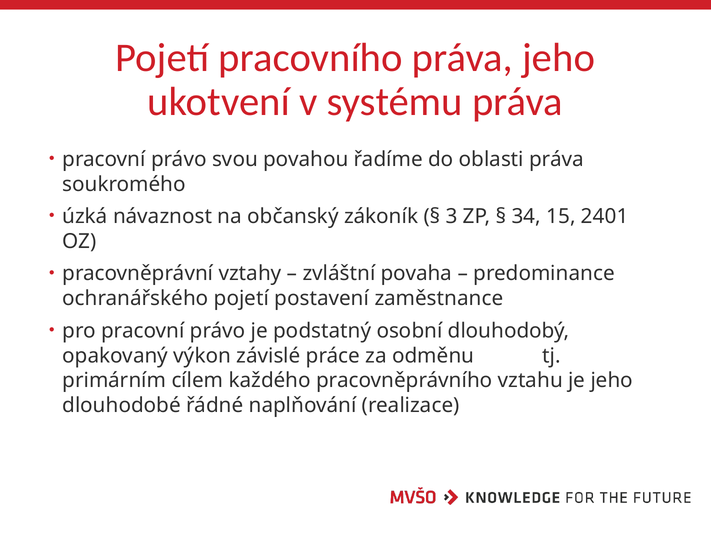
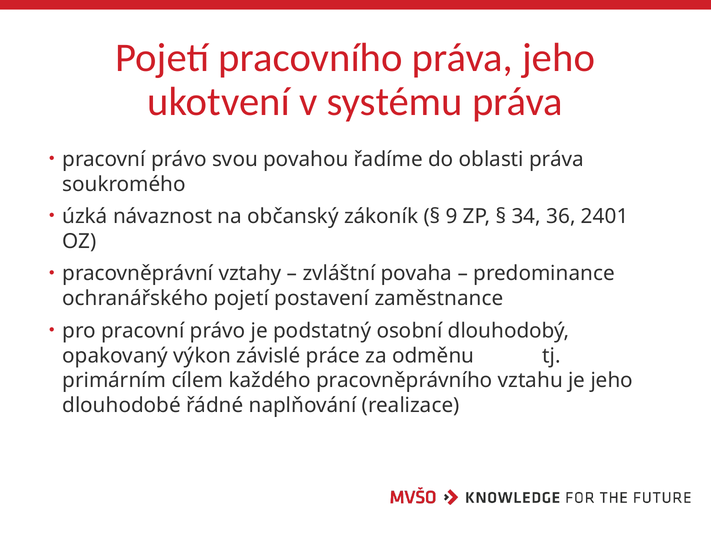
3: 3 -> 9 (452, 217)
15: 15 -> 36 (561, 217)
